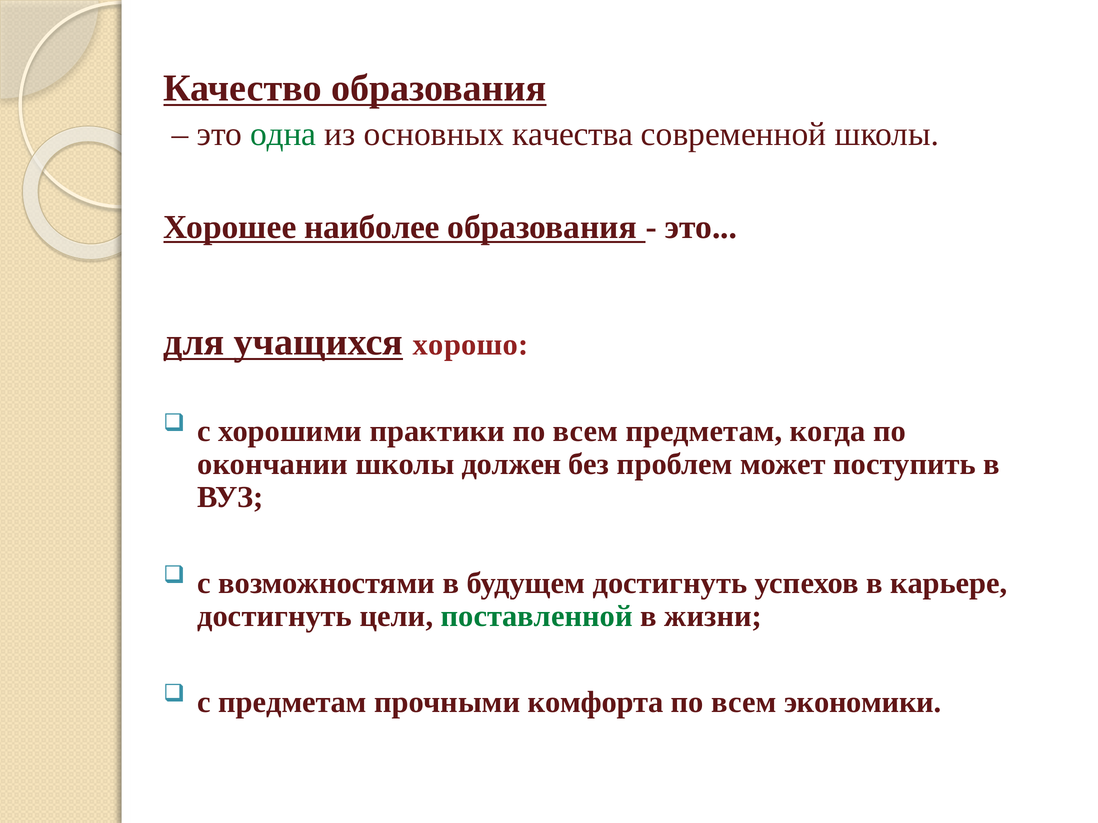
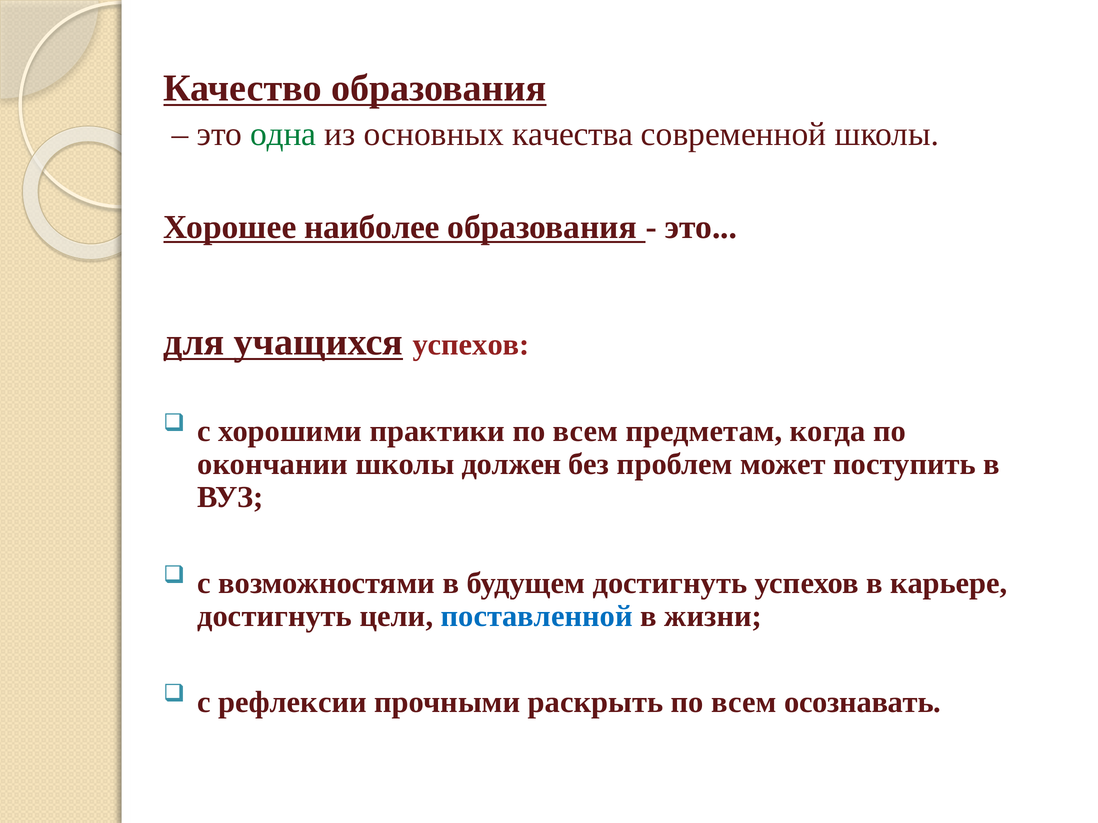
учащихся хорошо: хорошо -> успехов (471, 345)
поставленной colour: green -> blue (537, 616)
с предметам: предметам -> рефлексии (293, 702)
комфорта: комфорта -> раскрыть (596, 702)
экономики: экономики -> осознавать (863, 702)
